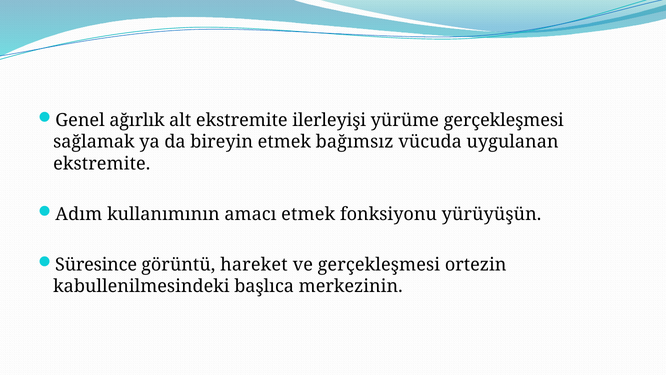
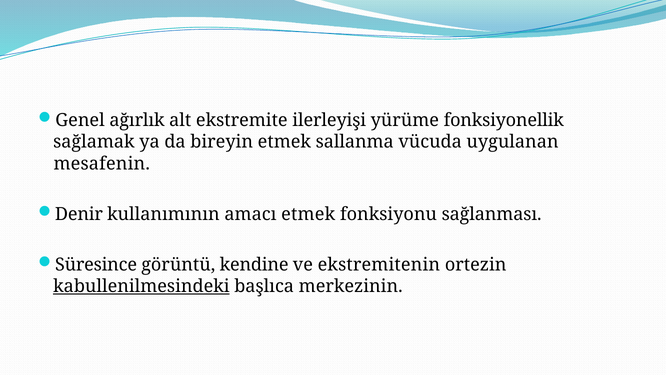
yürüme gerçekleşmesi: gerçekleşmesi -> fonksiyonellik (504, 120)
bağımsız: bağımsız -> sallanma (355, 142)
ekstremite: ekstremite -> mesafenin (102, 164)
Adım: Adım -> Denir (79, 214)
yürüyüşün: yürüyüşün -> sağlanması (492, 214)
hareket: hareket -> kendine (254, 264)
ve gerçekleşmesi: gerçekleşmesi -> ekstremitenin (379, 264)
kabullenilmesindeki underline: none -> present (141, 286)
